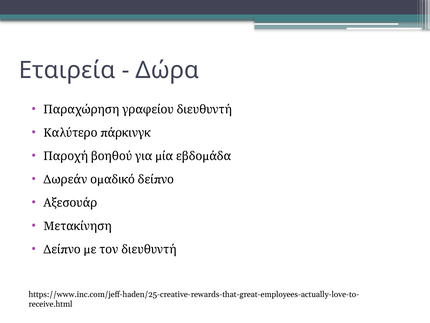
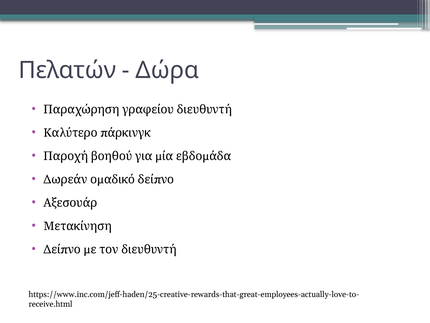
Εταιρεία: Εταιρεία -> Πελατών (67, 70)
